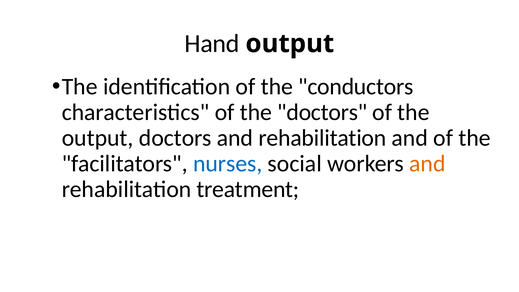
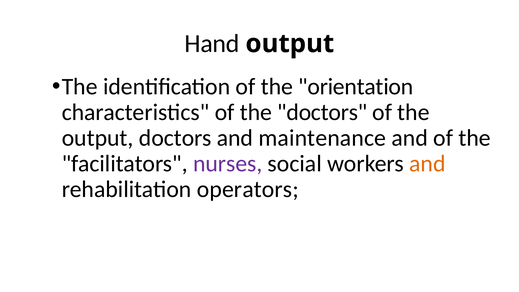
conductors: conductors -> orientation (356, 87)
doctors and rehabilitation: rehabilitation -> maintenance (322, 138)
nurses colour: blue -> purple (228, 164)
treatment: treatment -> operators (248, 189)
